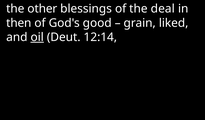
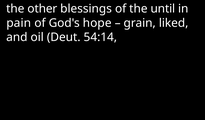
deal: deal -> until (163, 9)
then: then -> pain (19, 23)
good: good -> hope (97, 23)
oil underline: present -> none (37, 37)
12:14: 12:14 -> 54:14 (100, 37)
